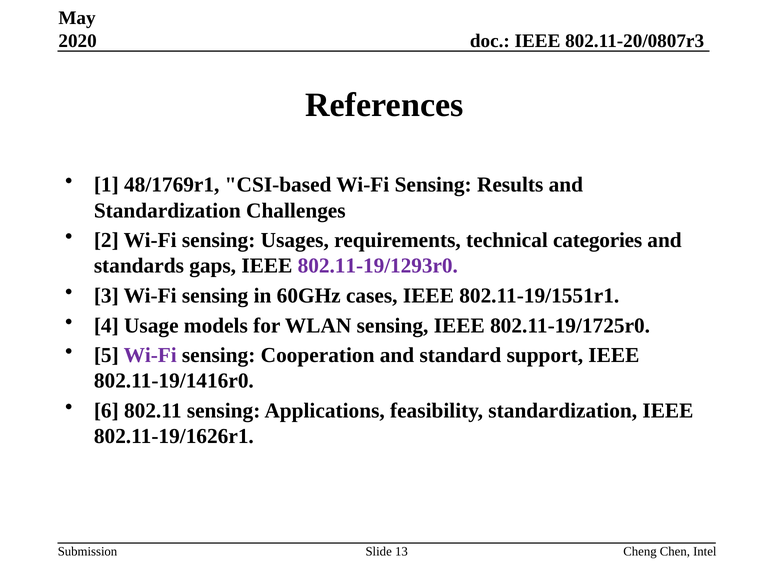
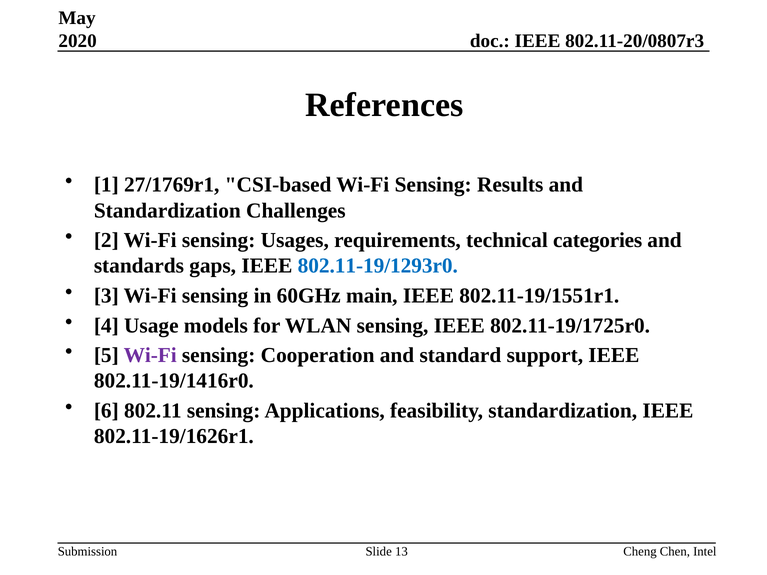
48/1769r1: 48/1769r1 -> 27/1769r1 (172, 185)
802.11-19/1293r0 colour: purple -> blue (378, 266)
cases: cases -> main (372, 296)
